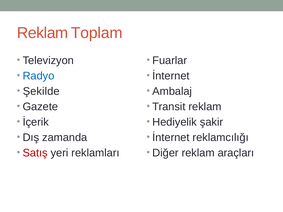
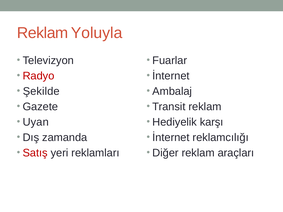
Toplam: Toplam -> Yoluyla (97, 33)
Radyo colour: blue -> red (39, 76)
İçerik: İçerik -> Uyan (36, 122)
şakir: şakir -> karşı (212, 122)
